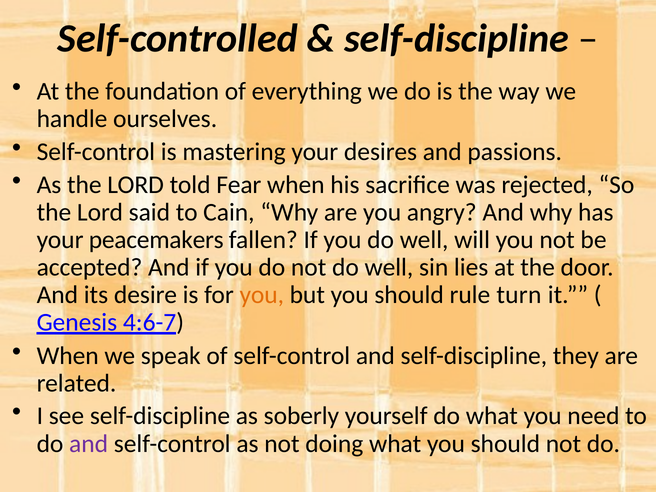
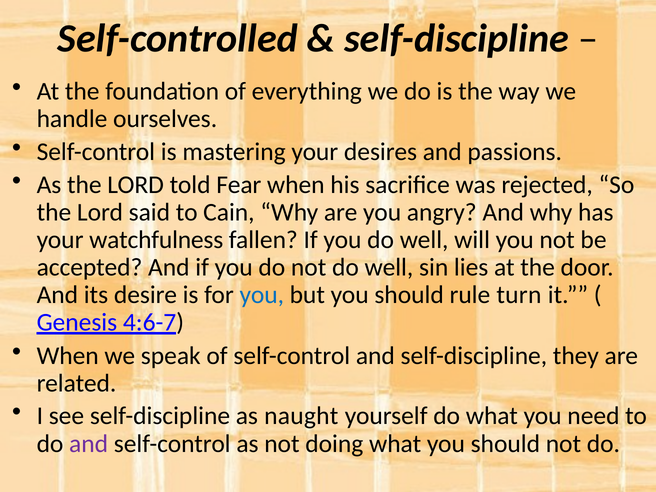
peacemakers: peacemakers -> watchfulness (156, 240)
you colour: orange -> blue (262, 295)
soberly: soberly -> naught (301, 416)
